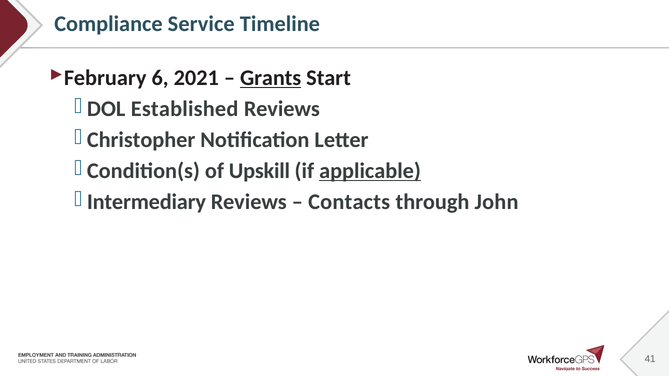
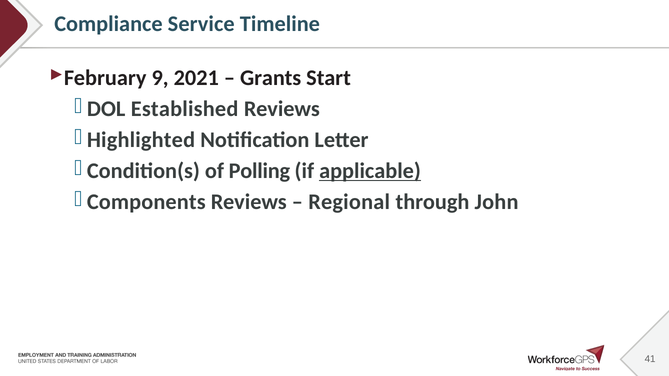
6: 6 -> 9 (160, 78)
Grants underline: present -> none (271, 78)
Christopher: Christopher -> Highlighted (141, 140)
Upskill: Upskill -> Polling (259, 171)
Intermediary: Intermediary -> Components (146, 202)
Contacts: Contacts -> Regional (349, 202)
